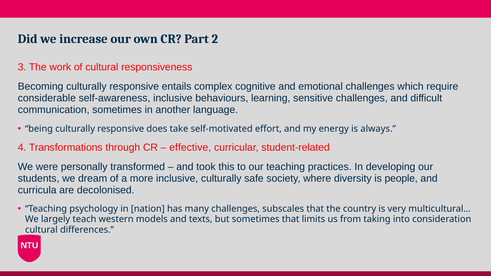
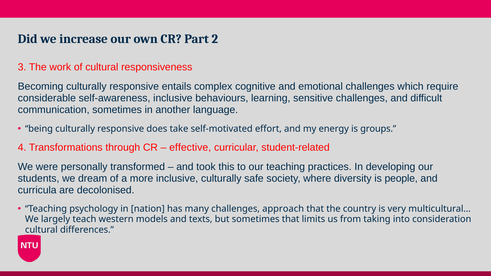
always: always -> groups (378, 129)
subscales: subscales -> approach (283, 209)
